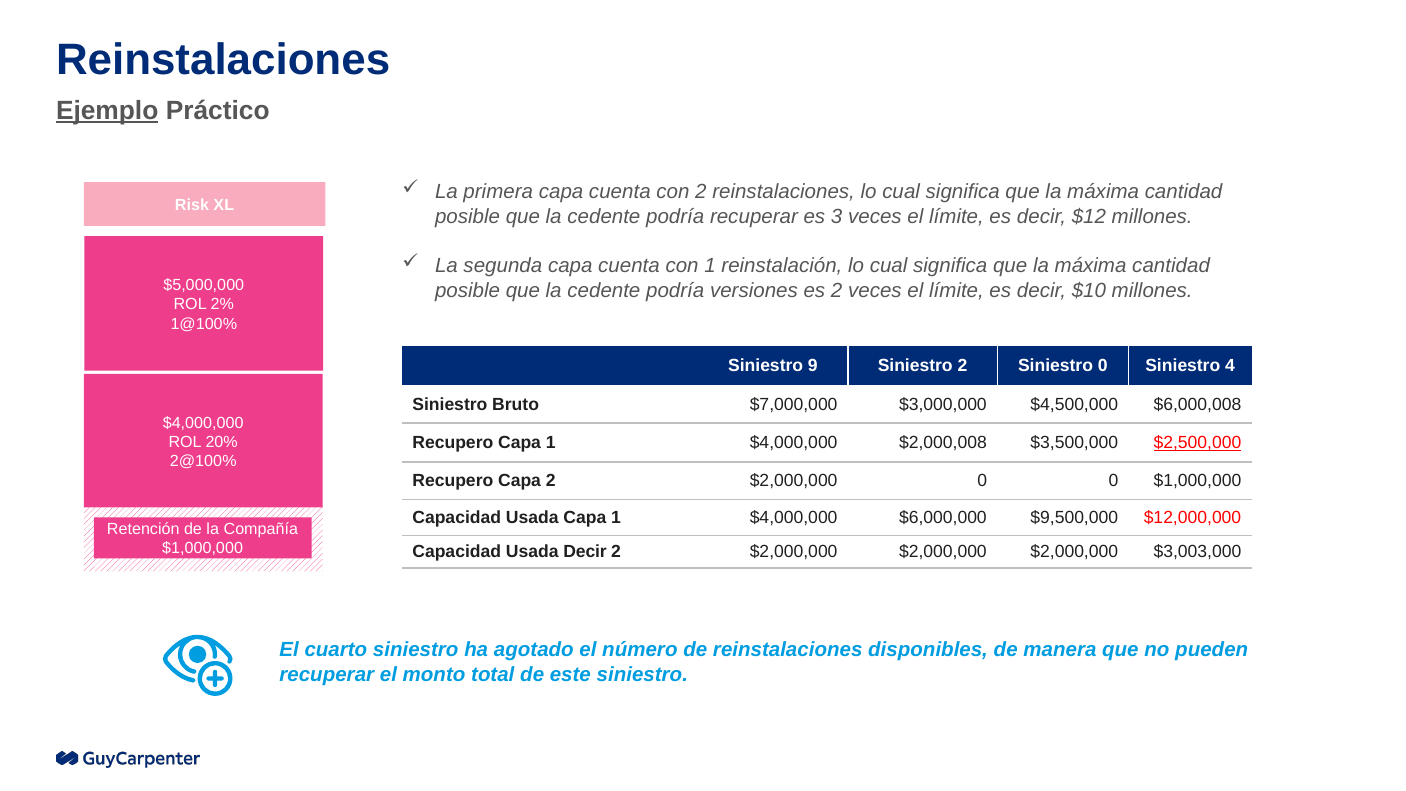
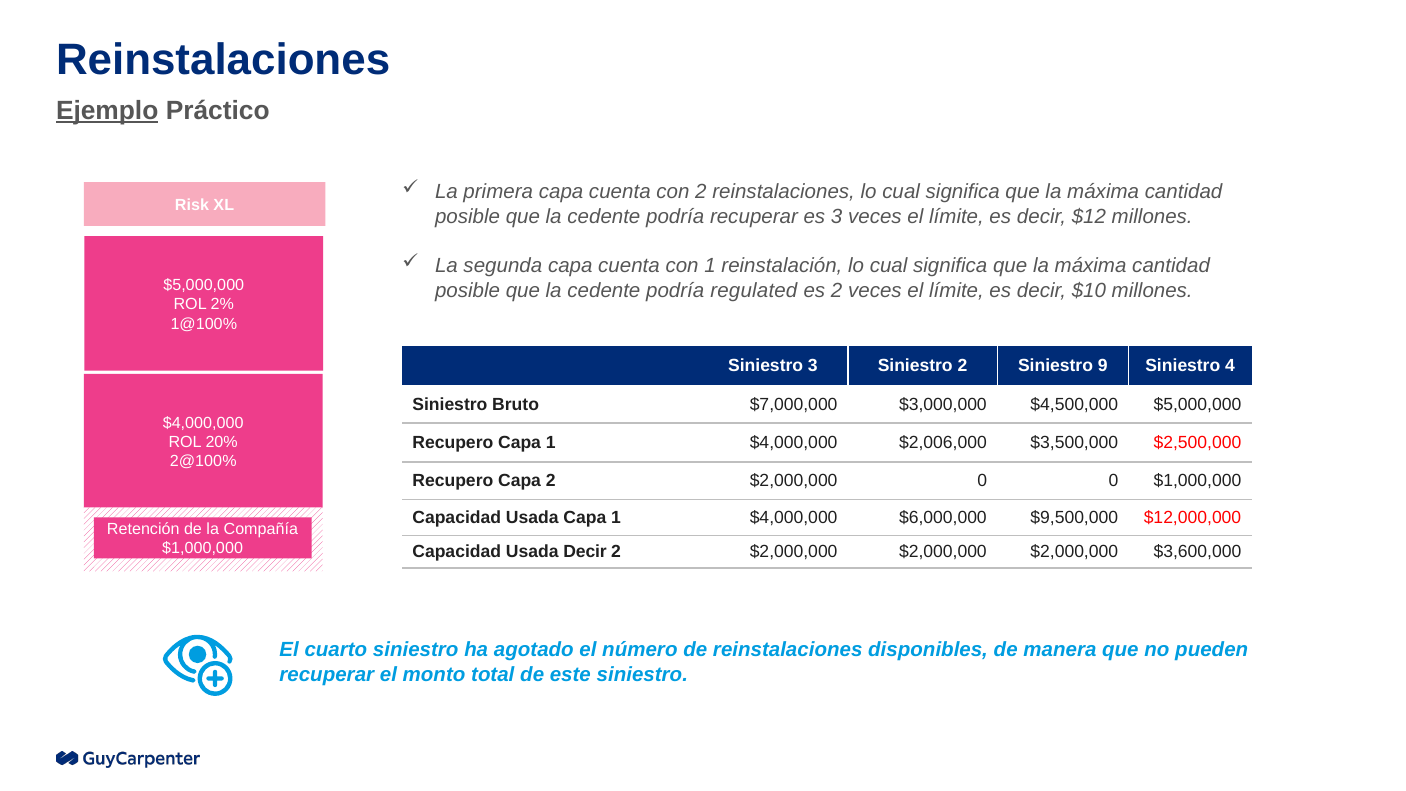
versiones: versiones -> regulated (754, 291)
Siniestro 9: 9 -> 3 (813, 366)
Siniestro 0: 0 -> 9 (1103, 366)
$4,500,000 $6,000,008: $6,000,008 -> $5,000,000 (1197, 404)
$2,000,008: $2,000,008 -> $2,006,000 (943, 443)
$2,500,000 underline: present -> none (1197, 443)
$3,003,000: $3,003,000 -> $3,600,000 (1197, 552)
